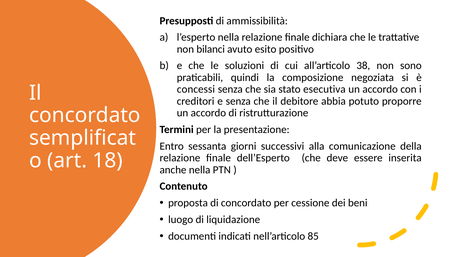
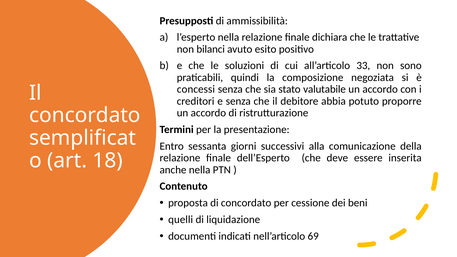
38: 38 -> 33 (363, 66)
esecutiva: esecutiva -> valutabile (325, 89)
luogo: luogo -> quelli (181, 220)
85: 85 -> 69 (313, 236)
